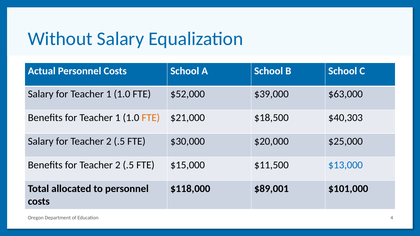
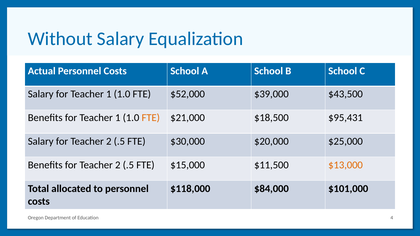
$63,000: $63,000 -> $43,500 (346, 94)
$40,303: $40,303 -> $95,431 (346, 118)
$13,000 colour: blue -> orange (346, 165)
$89,001: $89,001 -> $84,000 (271, 189)
